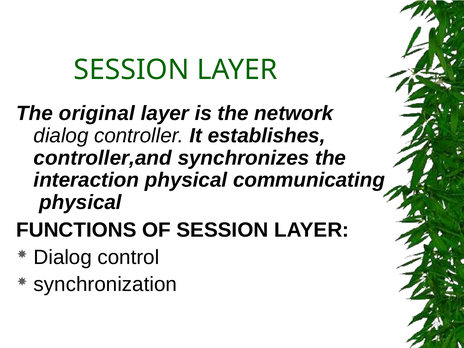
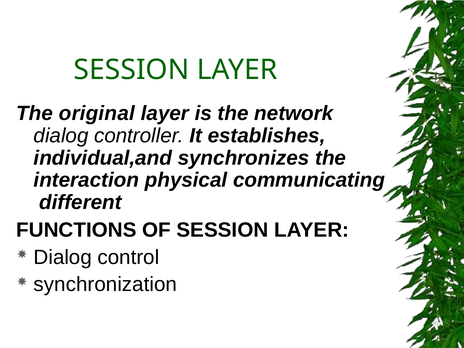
controller,and: controller,and -> individual,and (103, 158)
physical: physical -> different (81, 202)
